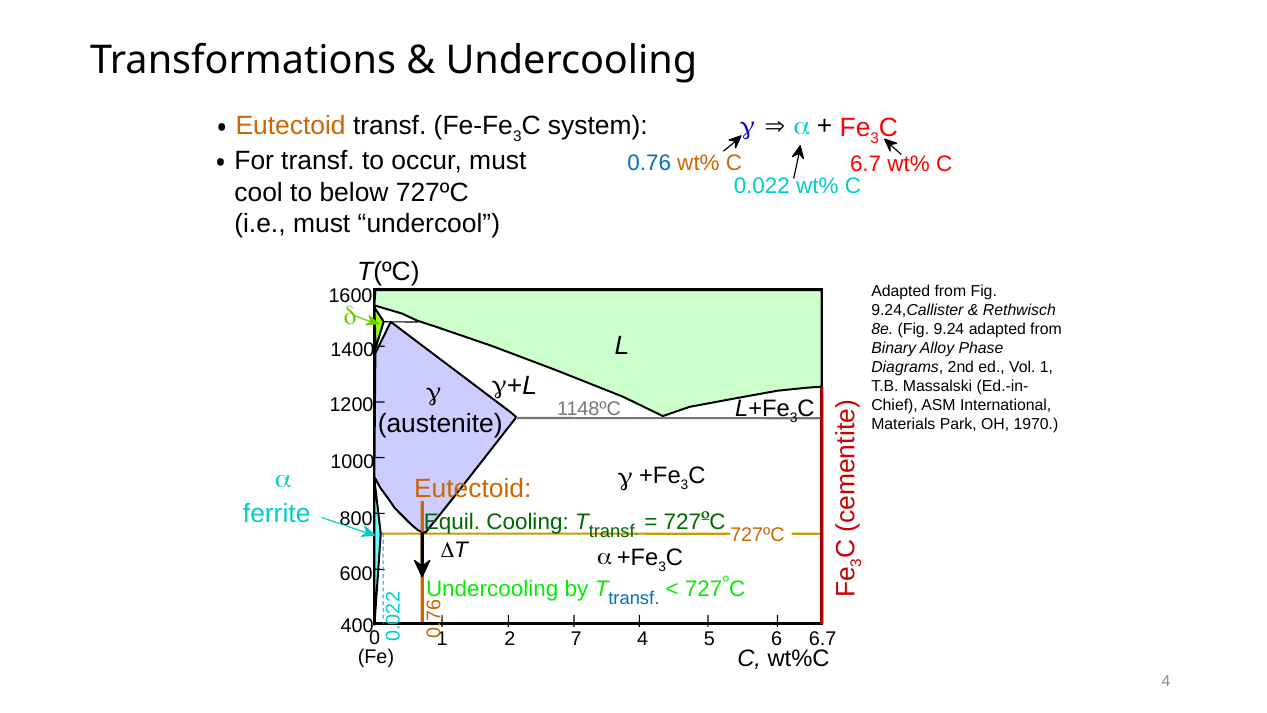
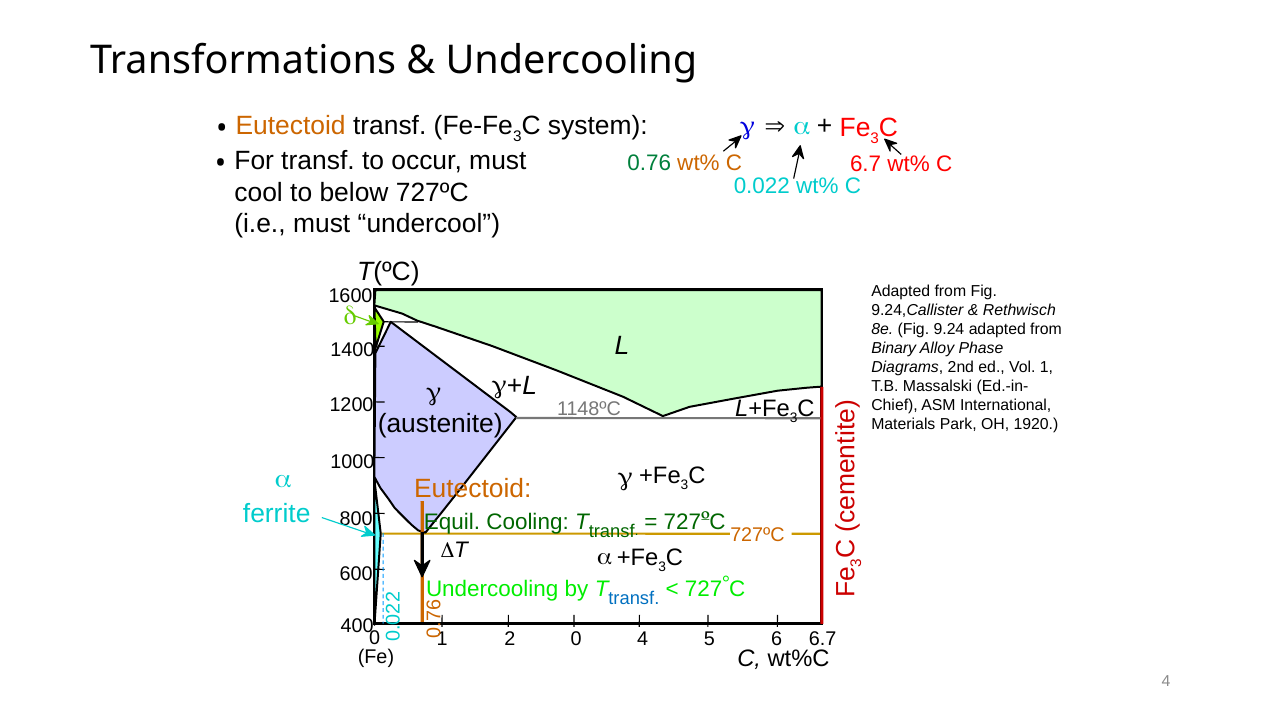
0.76 colour: blue -> green (649, 163)
1970: 1970 -> 1920 (1036, 424)
2 7: 7 -> 0 (576, 639)
